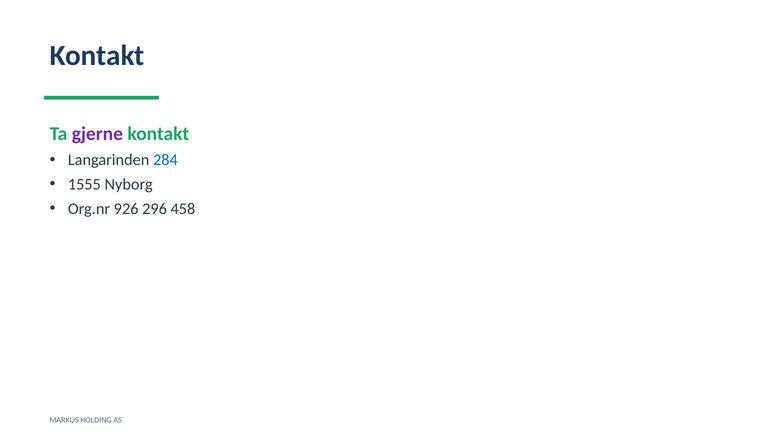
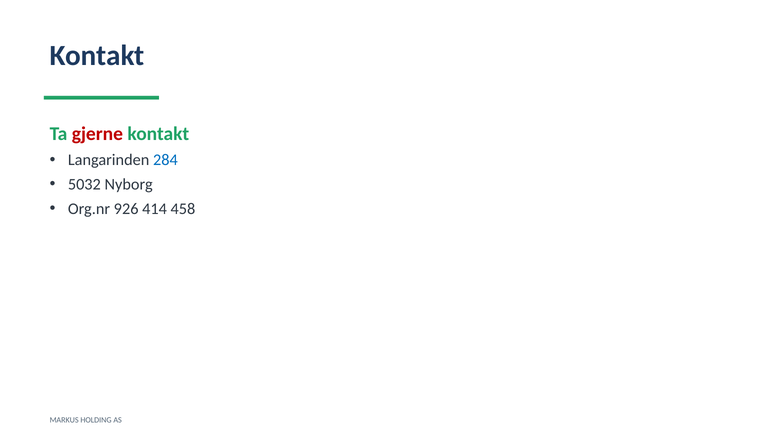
gjerne colour: purple -> red (97, 134)
1555: 1555 -> 5032 (84, 185)
296: 296 -> 414 (155, 209)
